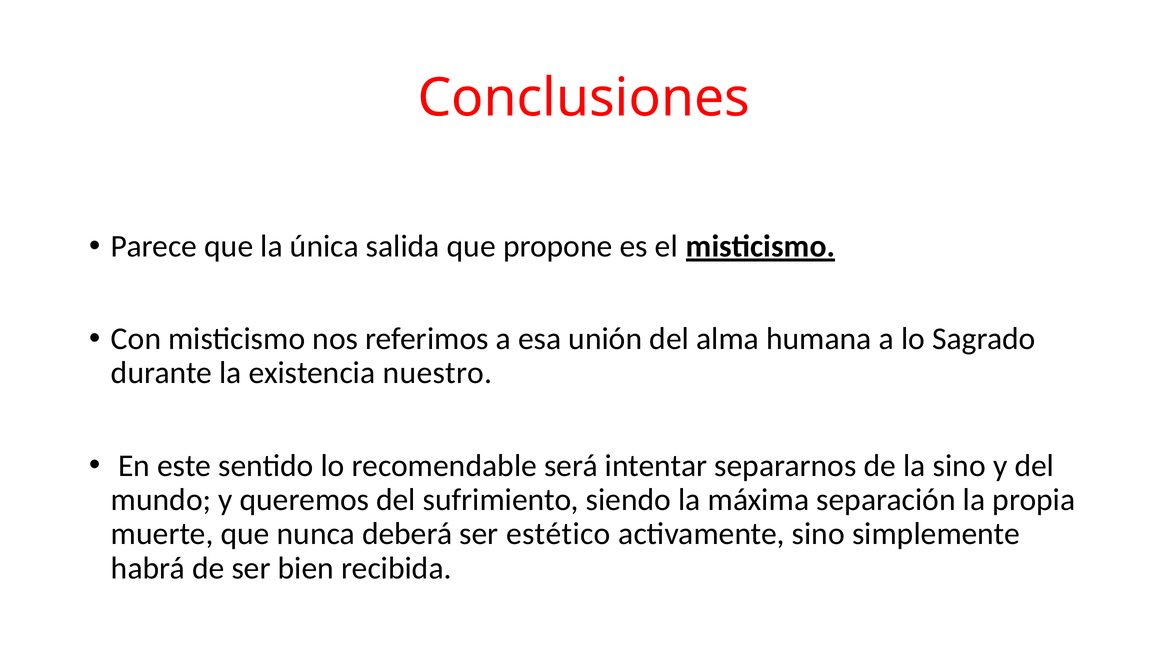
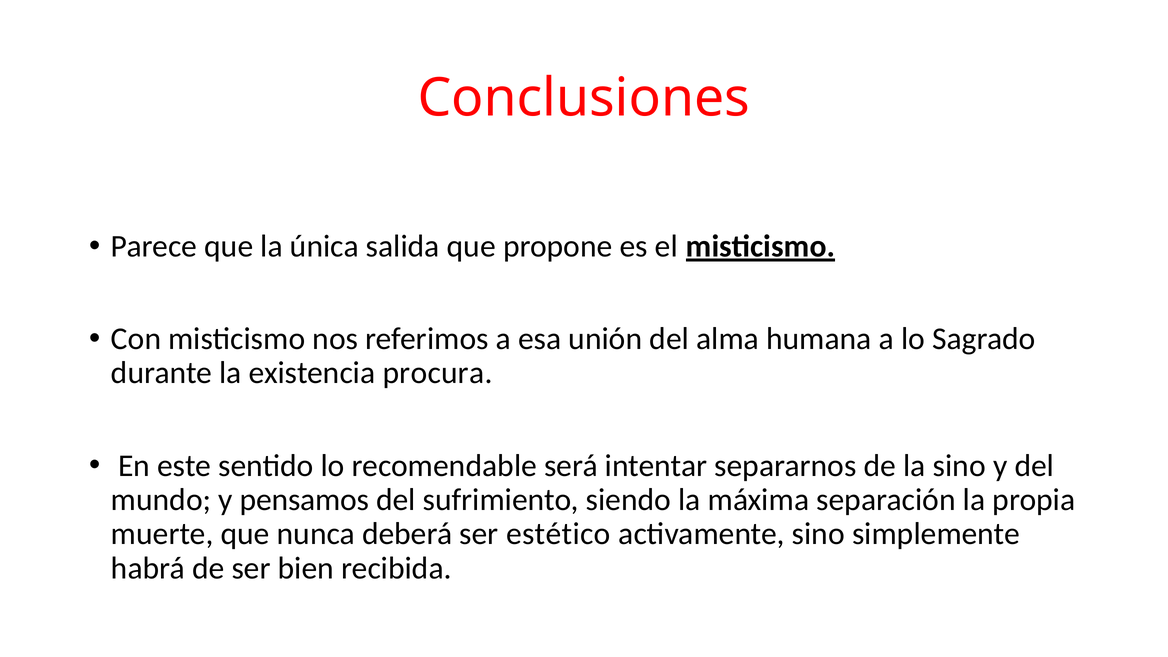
nuestro: nuestro -> procura (438, 373)
queremos: queremos -> pensamos (305, 500)
